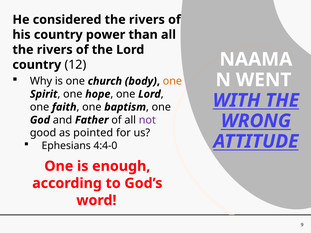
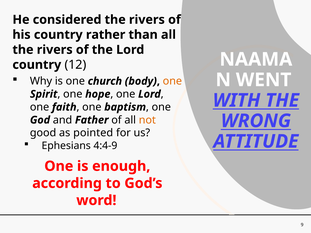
power: power -> rather (106, 35)
not colour: purple -> orange (147, 120)
4:4-0: 4:4-0 -> 4:4-9 (105, 146)
